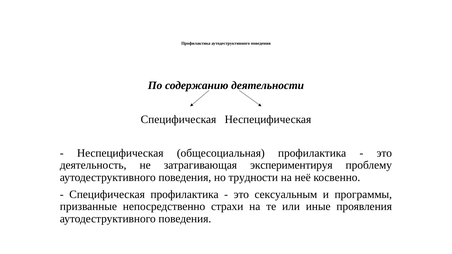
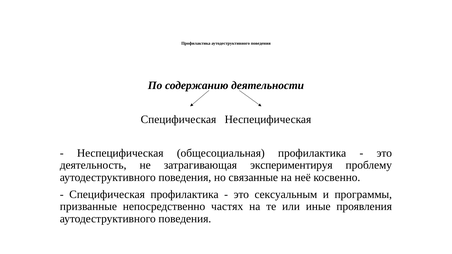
трудности: трудности -> связанные (253, 178)
страхи: страхи -> частях (227, 207)
